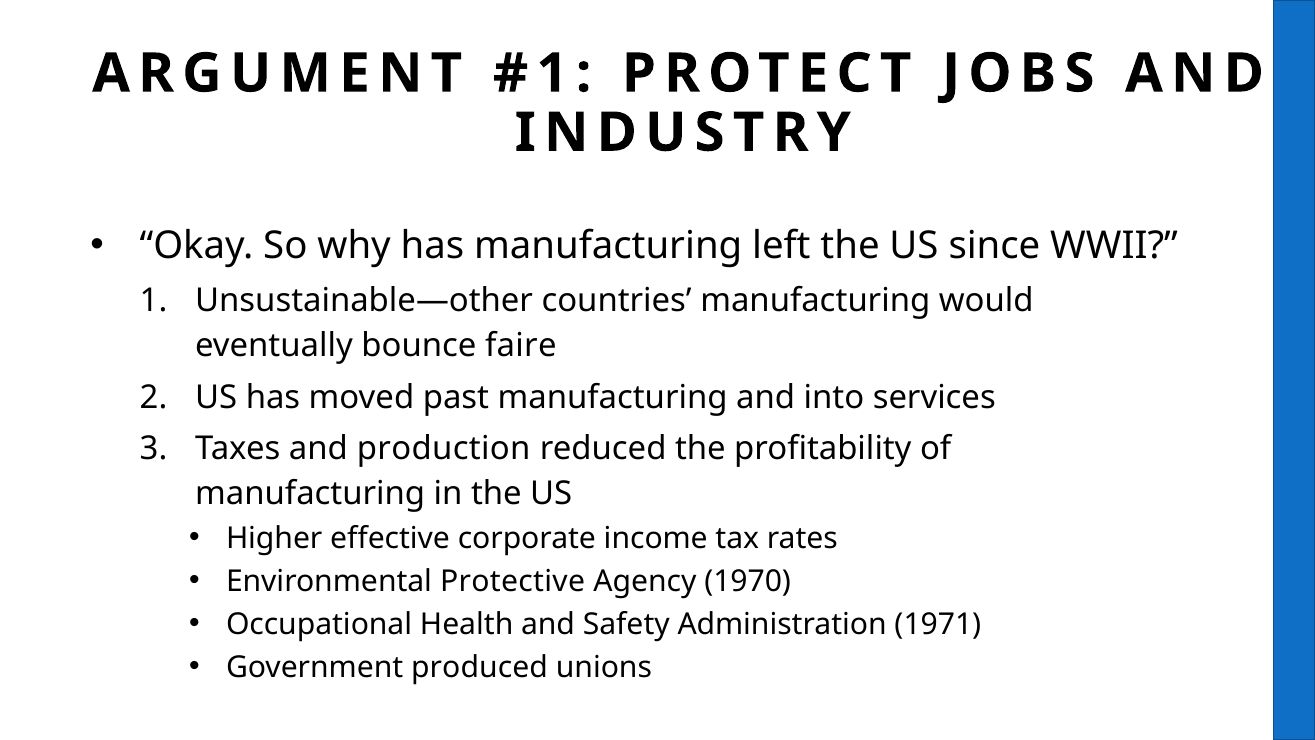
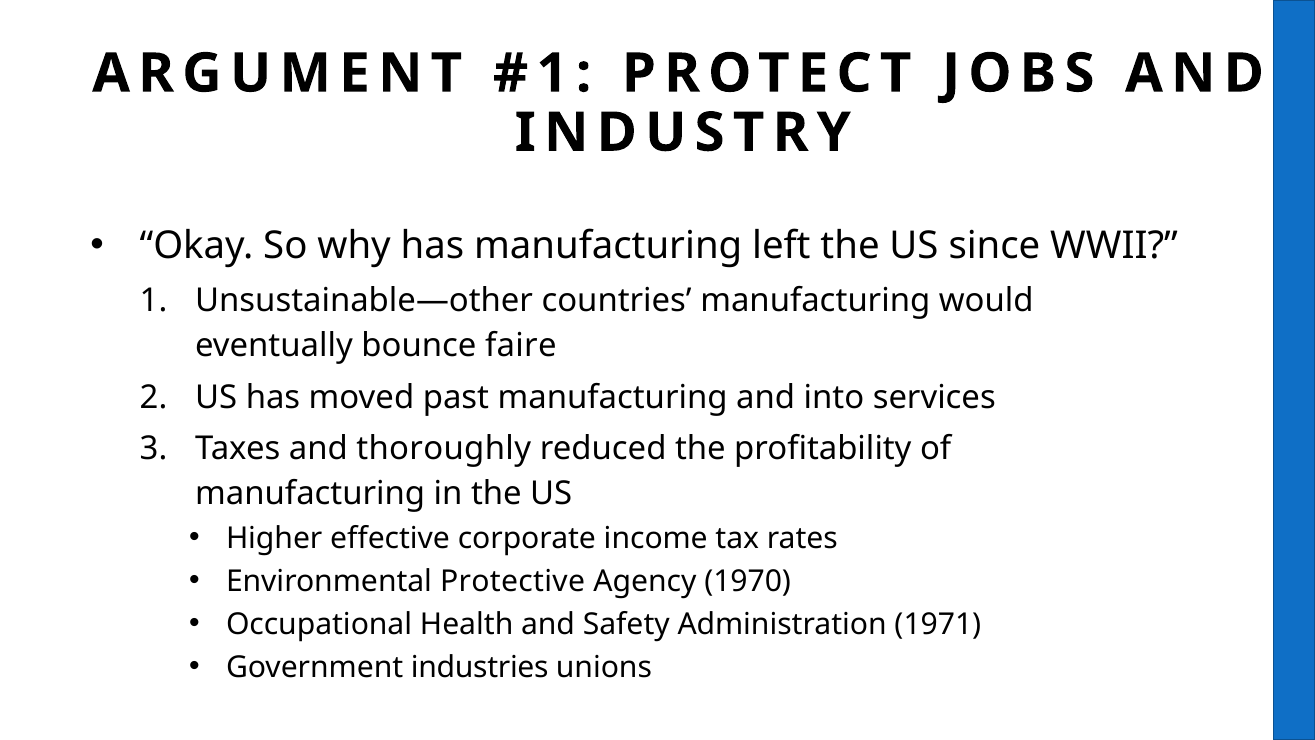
production: production -> thoroughly (444, 449)
produced: produced -> industries (480, 667)
